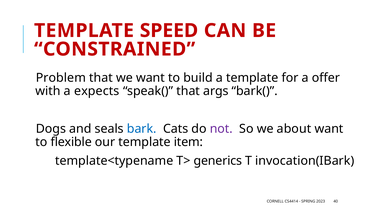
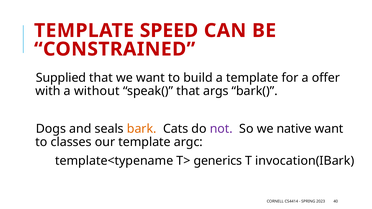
Problem: Problem -> Supplied (61, 78)
expects: expects -> without (97, 91)
bark colour: blue -> orange (142, 129)
about: about -> native (294, 129)
flexible: flexible -> classes (71, 142)
item: item -> argc (188, 142)
